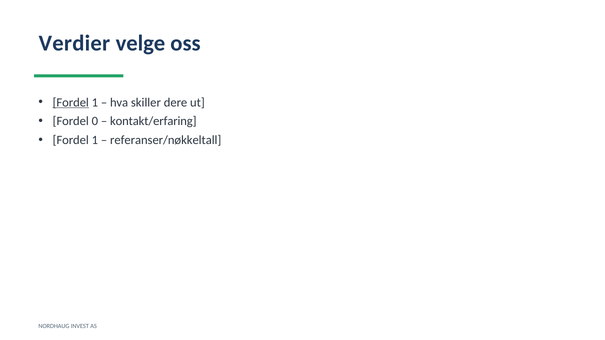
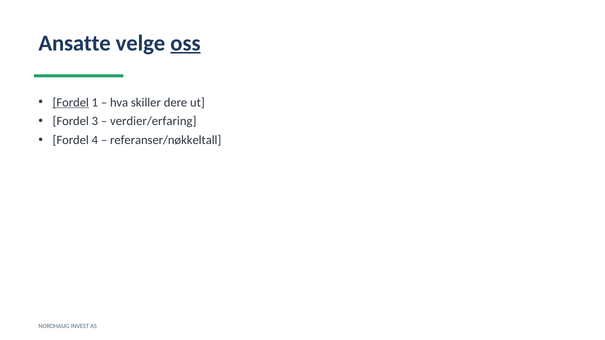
Verdier: Verdier -> Ansatte (75, 43)
oss underline: none -> present (185, 43)
0: 0 -> 3 (95, 121)
kontakt/erfaring: kontakt/erfaring -> verdier/erfaring (153, 121)
1: 1 -> 4 (95, 140)
